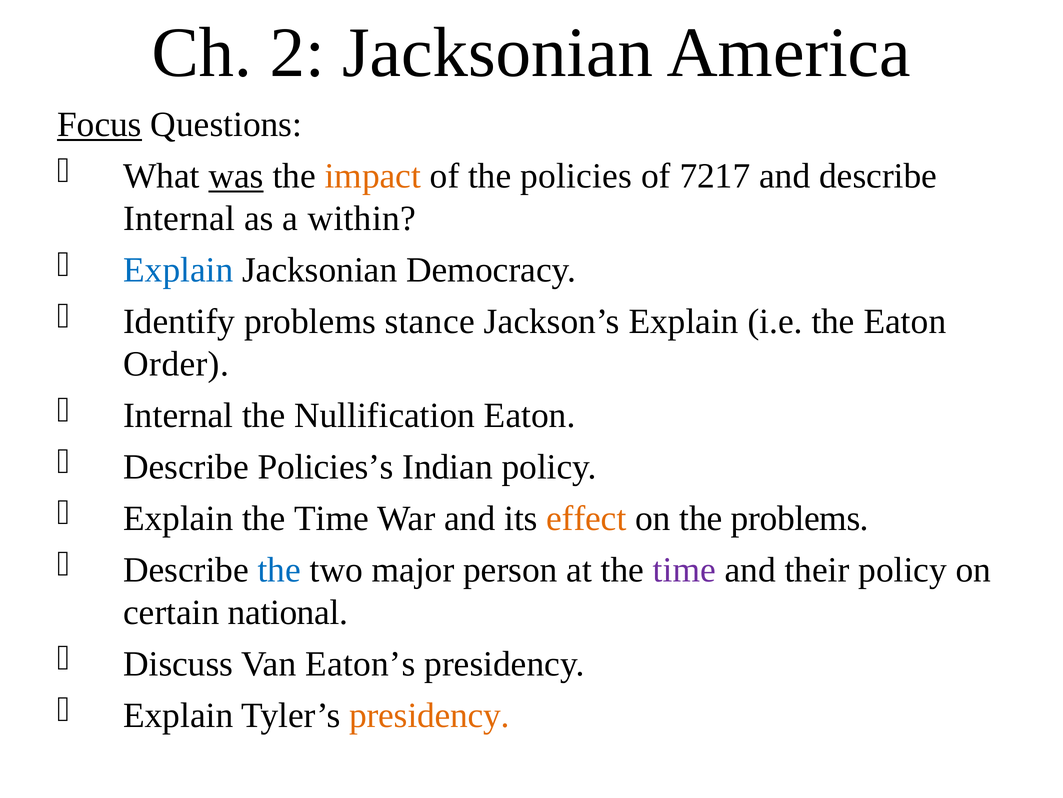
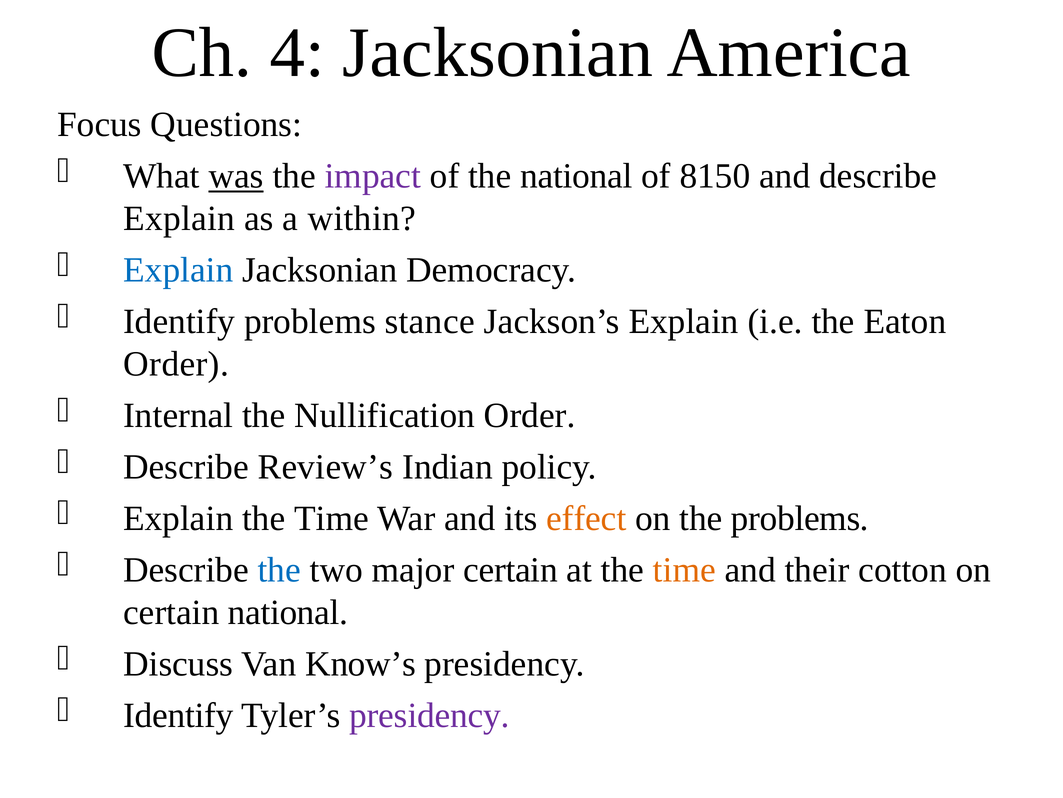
2: 2 -> 4 (297, 53)
Focus underline: present -> none (99, 125)
impact colour: orange -> purple (373, 176)
the policies: policies -> national (576, 176)
7217: 7217 -> 8150 (715, 176)
Internal: Internal -> Explain (179, 219)
Nullification Eaton: Eaton -> Order (530, 415)
Policies’s: Policies’s -> Review’s (325, 467)
major person: person -> certain (510, 569)
time colour: purple -> orange (684, 569)
their policy: policy -> cotton (903, 569)
Eaton’s: Eaton’s -> Know’s (361, 663)
Explain: Explain -> Identify (178, 715)
presidency colour: orange -> purple (429, 715)
